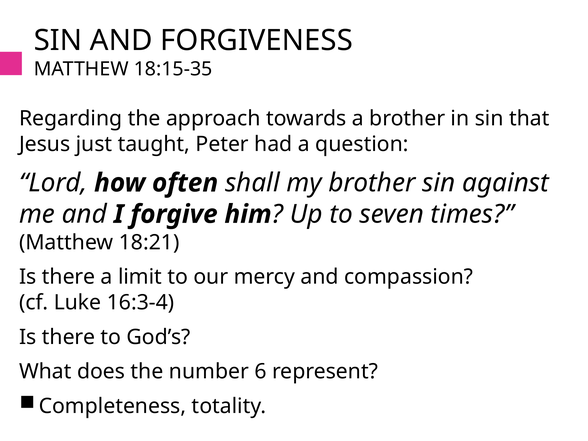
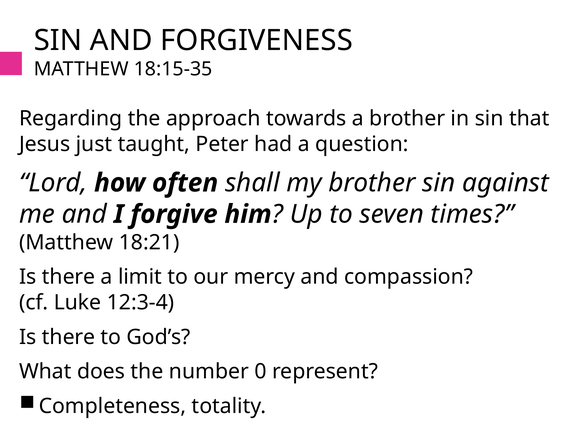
16:3-4: 16:3-4 -> 12:3-4 (141, 302)
6: 6 -> 0 (260, 372)
